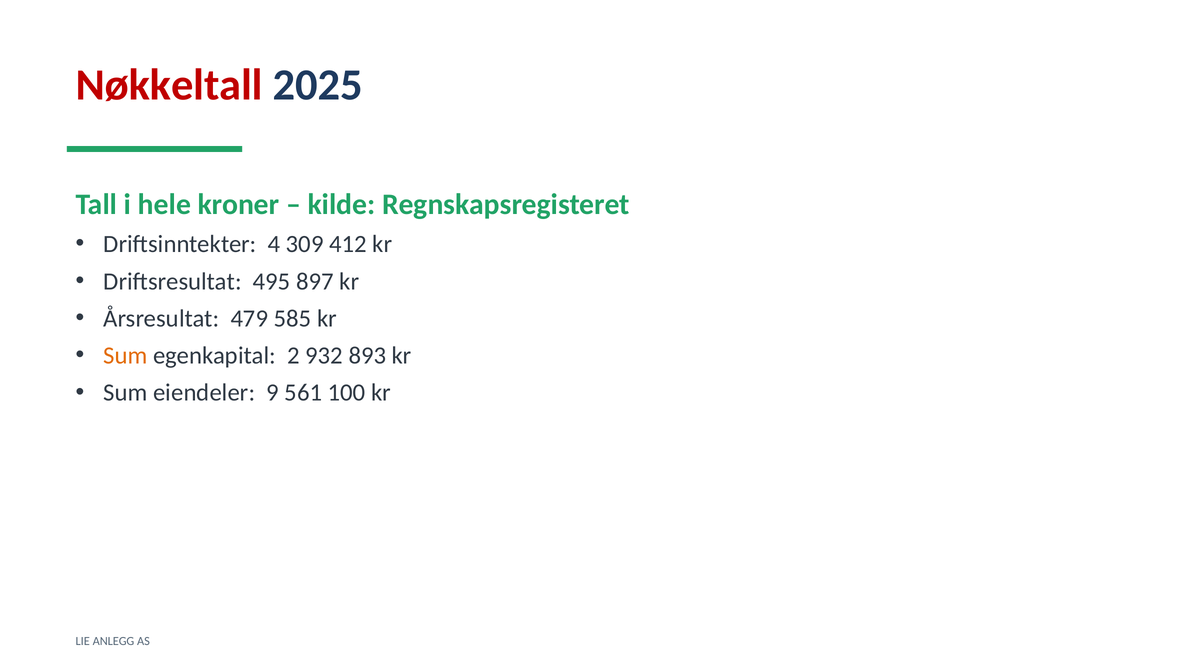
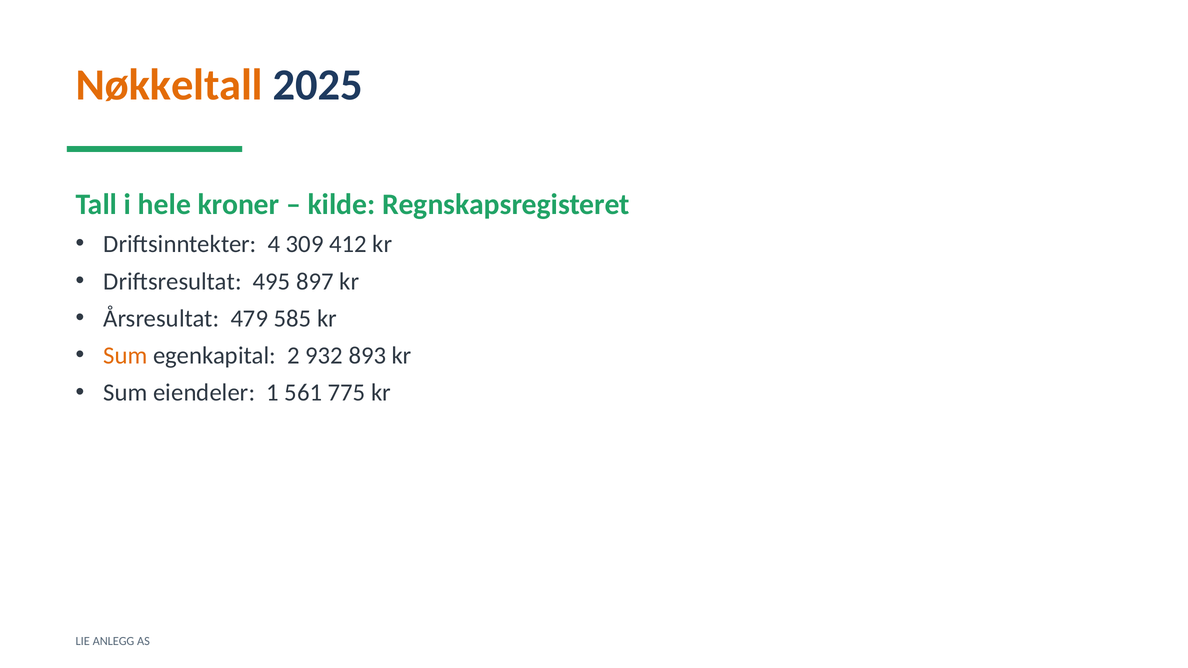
Nøkkeltall colour: red -> orange (169, 85)
9: 9 -> 1 (273, 393)
100: 100 -> 775 (347, 393)
